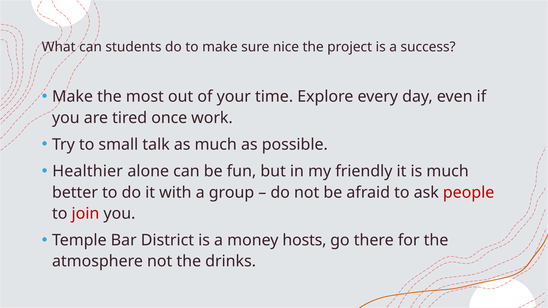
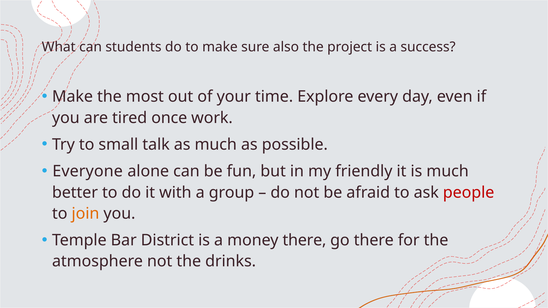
nice: nice -> also (286, 47)
Healthier: Healthier -> Everyone (88, 171)
join colour: red -> orange (85, 214)
money hosts: hosts -> there (304, 240)
